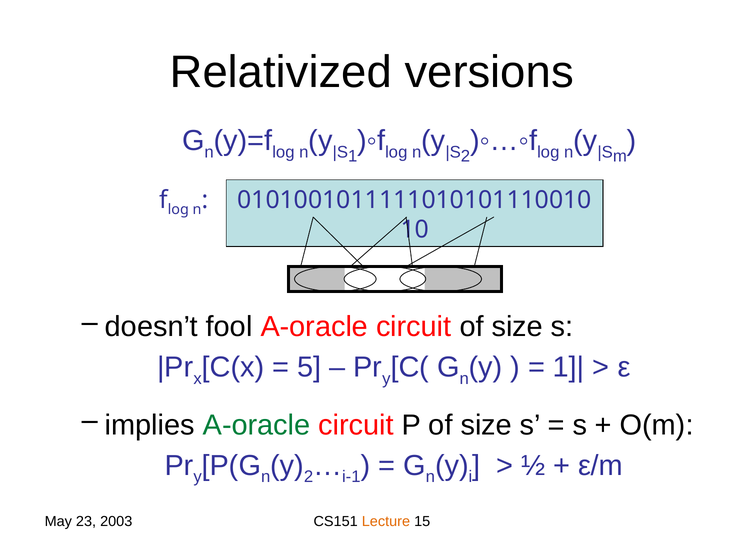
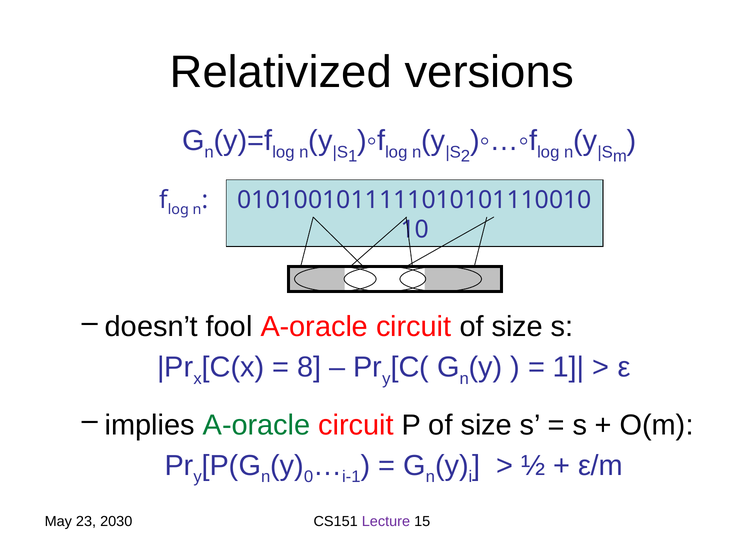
5: 5 -> 8 (309, 367)
2: 2 -> 0 (309, 477)
2003: 2003 -> 2030 (116, 522)
Lecture colour: orange -> purple (386, 522)
